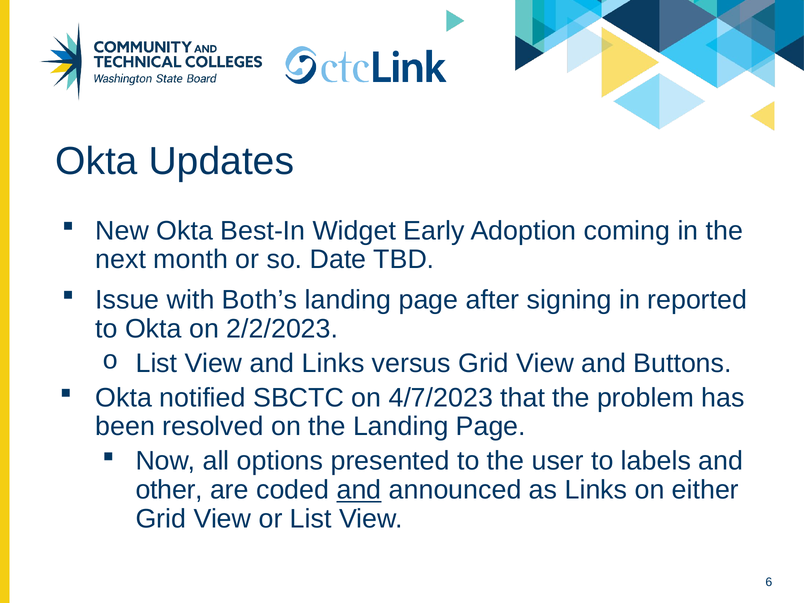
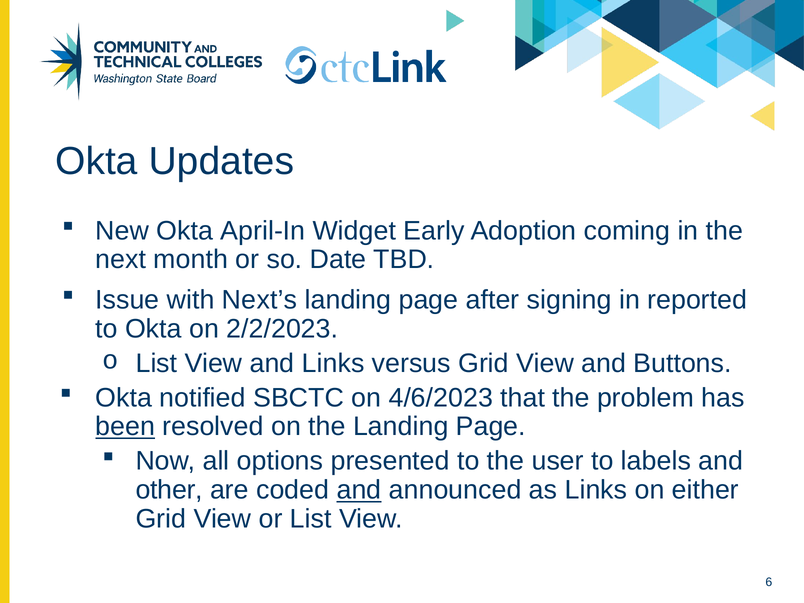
Best-In: Best-In -> April-In (263, 231)
Both’s: Both’s -> Next’s (260, 300)
4/7/2023: 4/7/2023 -> 4/6/2023 (441, 398)
been underline: none -> present (125, 427)
